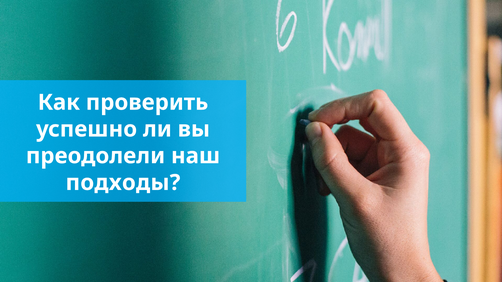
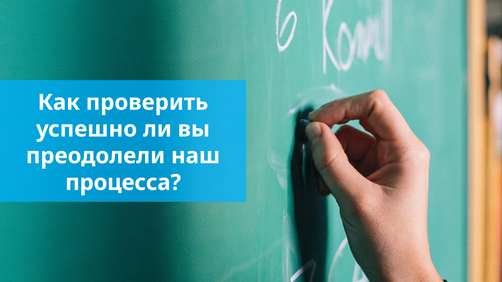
подходы: подходы -> процесса (123, 183)
